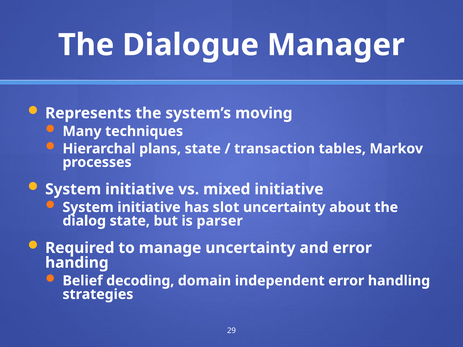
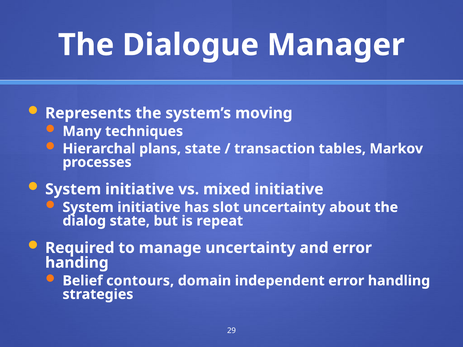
parser: parser -> repeat (220, 221)
decoding: decoding -> contours (140, 281)
